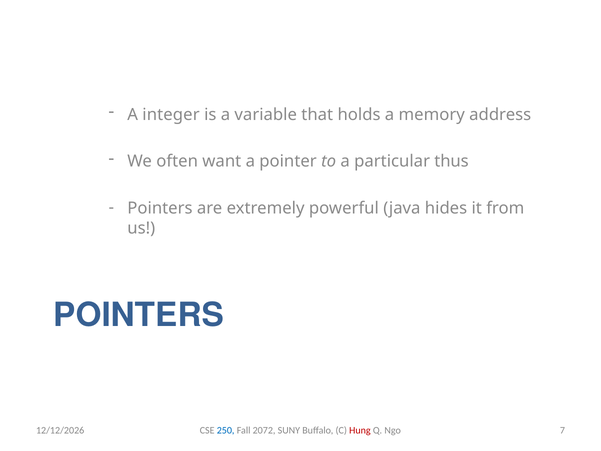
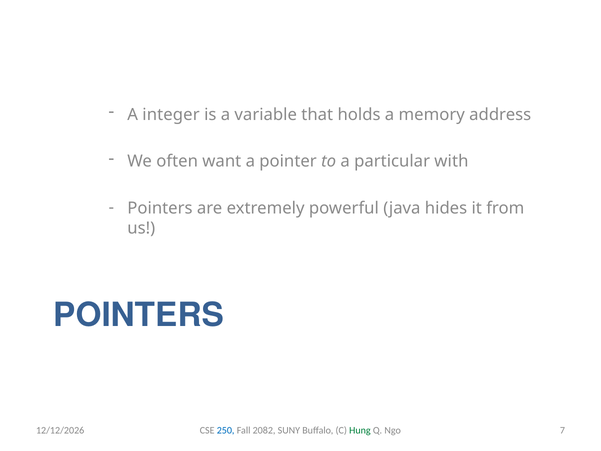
thus: thus -> with (451, 161)
2072: 2072 -> 2082 (264, 430)
Hung colour: red -> green (360, 430)
